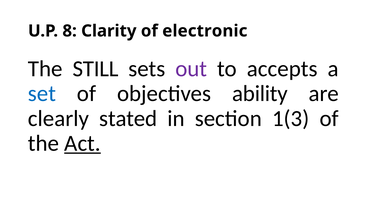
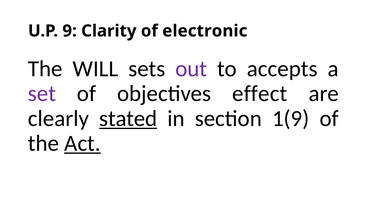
8: 8 -> 9 (70, 31)
STILL: STILL -> WILL (95, 69)
set colour: blue -> purple (42, 93)
ability: ability -> effect (260, 93)
stated underline: none -> present (128, 118)
1(3: 1(3 -> 1(9 (291, 118)
